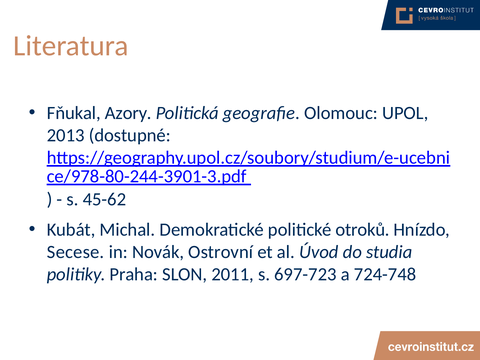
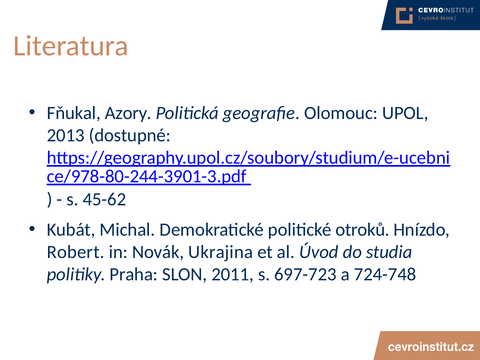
Secese: Secese -> Robert (76, 252)
Ostrovní: Ostrovní -> Ukrajina (221, 252)
